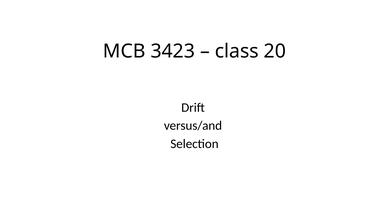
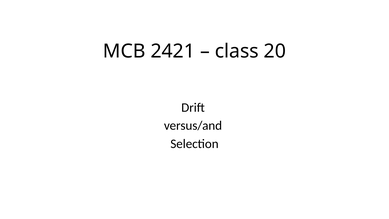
3423: 3423 -> 2421 (173, 51)
